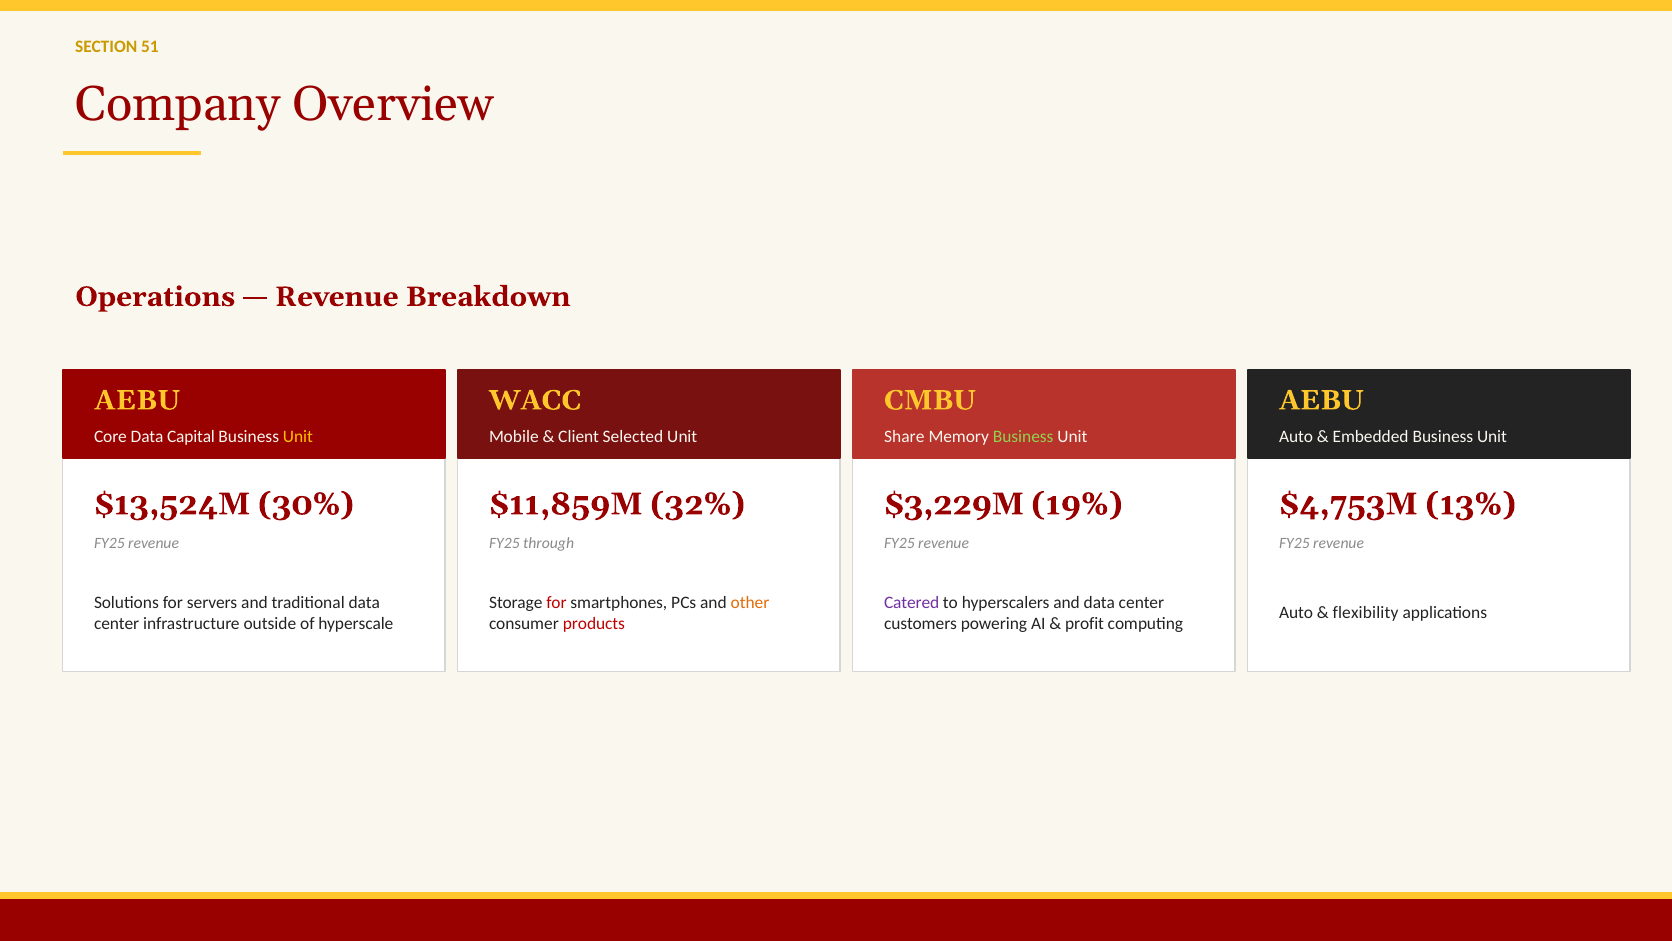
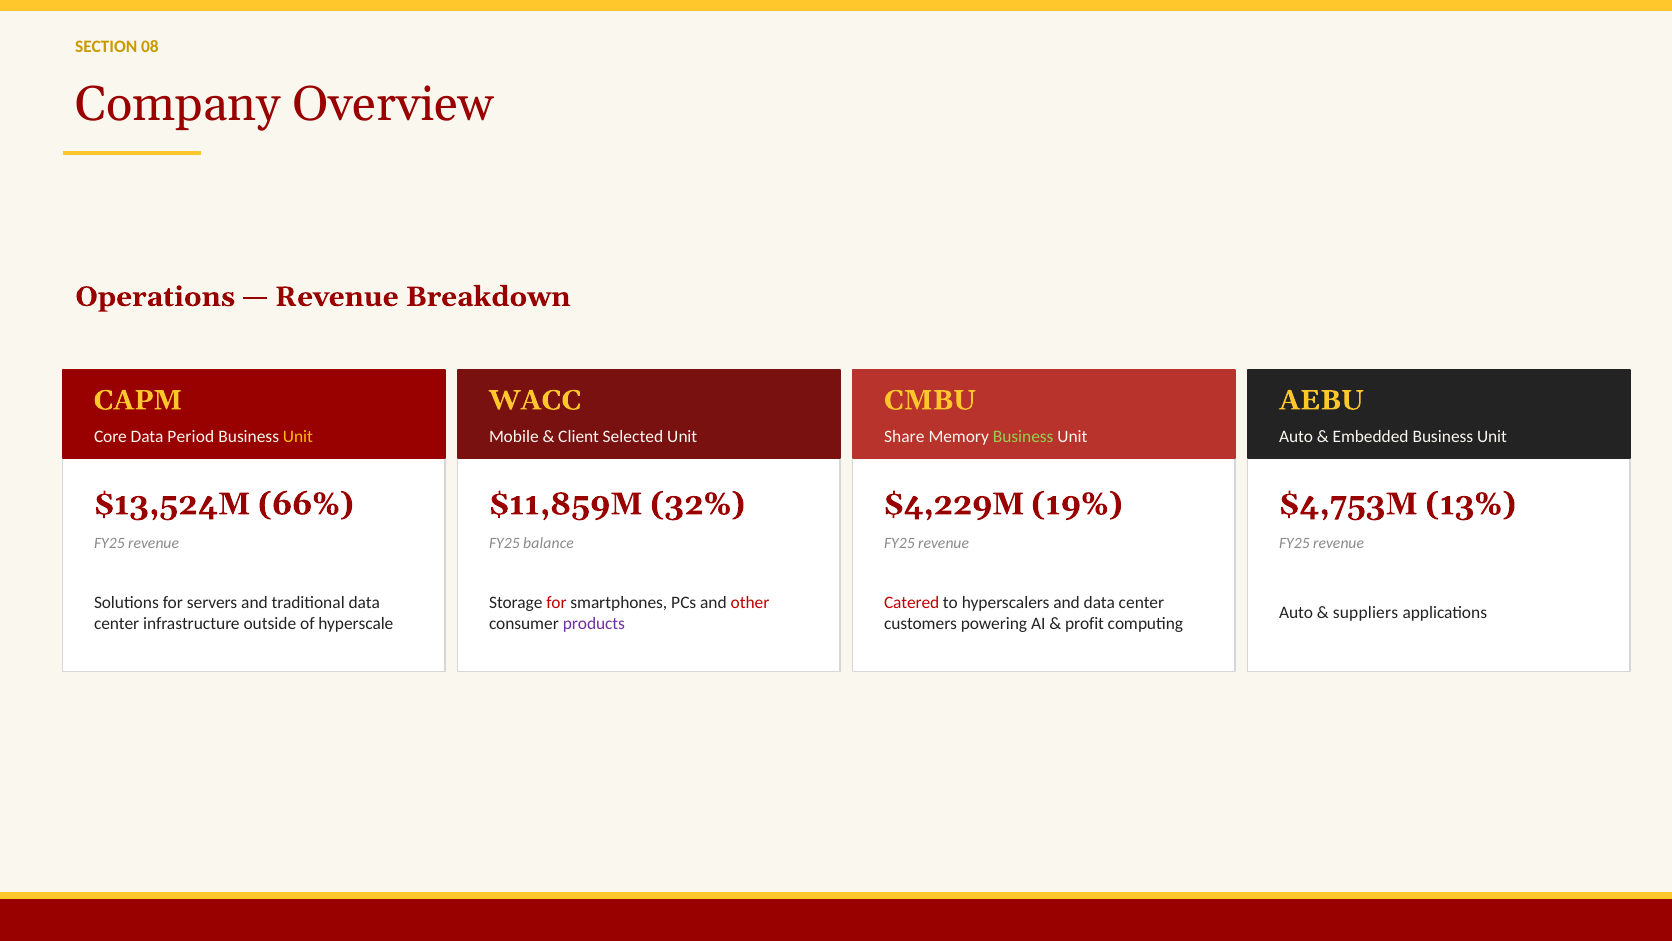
51: 51 -> 08 (150, 46)
AEBU: AEBU -> CAPM (138, 400)
Capital: Capital -> Period (191, 437)
30%: 30% -> 66% (306, 504)
$3,229M: $3,229M -> $4,229M (954, 504)
through: through -> balance (549, 543)
other colour: orange -> red (750, 602)
Catered colour: purple -> red (912, 602)
flexibility: flexibility -> suppliers (1366, 613)
products colour: red -> purple (594, 623)
